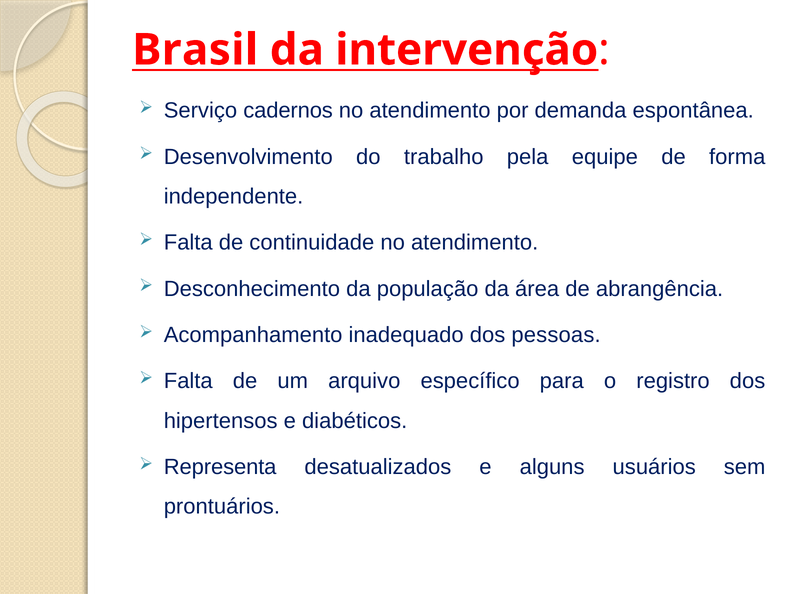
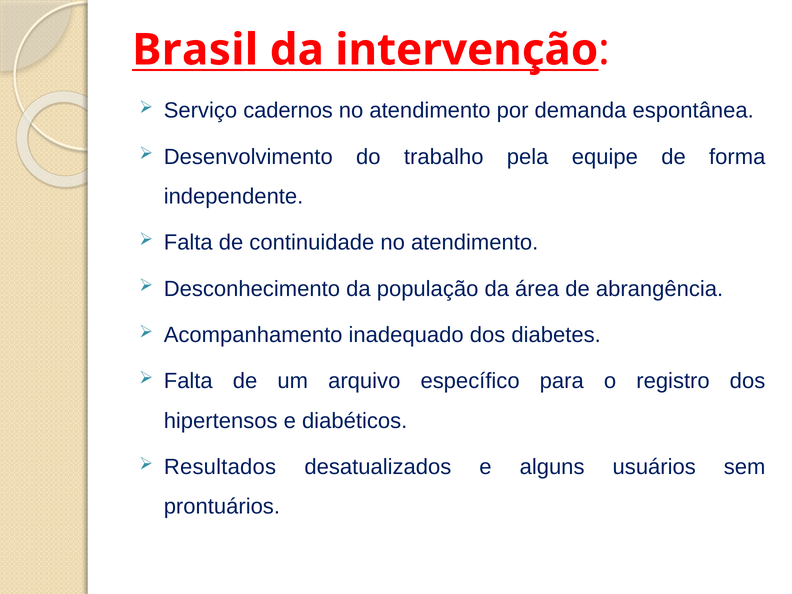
pessoas: pessoas -> diabetes (556, 335)
Representa: Representa -> Resultados (220, 467)
